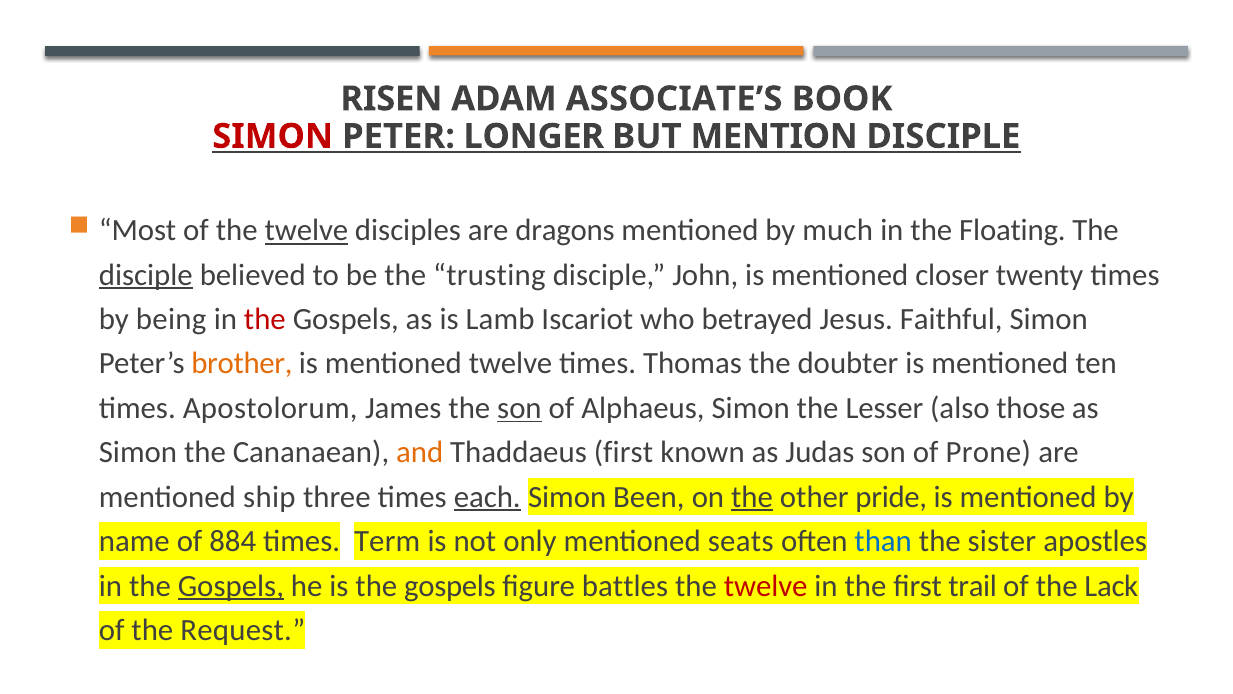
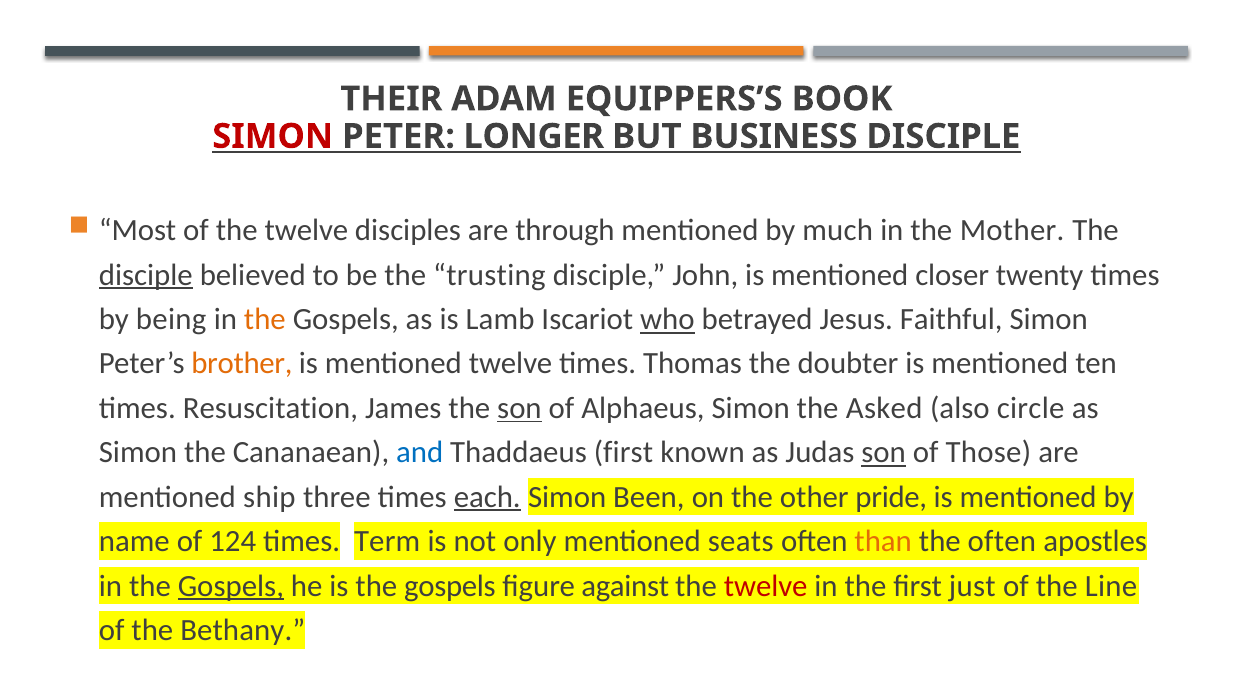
RISEN: RISEN -> THEIR (391, 99)
ASSOCIATE’S: ASSOCIATE’S -> EQUIPPERS’S (674, 99)
MENTION: MENTION -> BUSINESS (774, 136)
twelve underline: present -> none (306, 230)
dragons: dragons -> through (565, 230)
Floating: Floating -> Mother (1012, 230)
the colour: red -> orange (265, 319)
who underline: none -> present (667, 319)
Apostolorum: Apostolorum -> Resuscitation (270, 408)
Lesser: Lesser -> Asked (884, 408)
those: those -> circle (1031, 408)
and colour: orange -> blue (420, 452)
son underline: none -> present (884, 452)
Prone: Prone -> Those (988, 452)
the underline: present -> none (752, 497)
884: 884 -> 124 (233, 541)
than colour: blue -> orange (883, 541)
the sister: sister -> often (1002, 541)
battles: battles -> against (625, 585)
trail: trail -> just (972, 585)
Lack: Lack -> Line (1111, 585)
Request: Request -> Bethany (243, 630)
